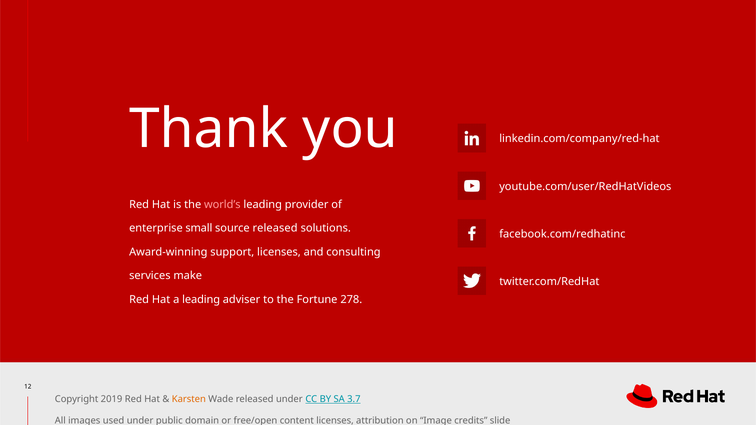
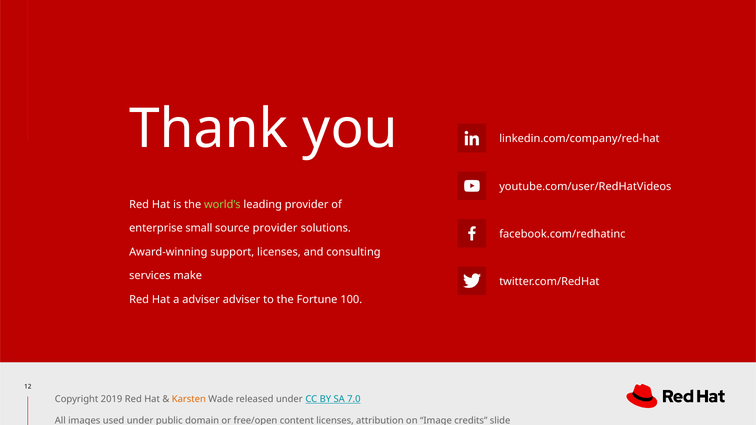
world’s colour: pink -> light green (222, 205)
source released: released -> provider (275, 228)
a leading: leading -> adviser (201, 300)
278: 278 -> 100 (351, 300)
3.7: 3.7 -> 7.0 (354, 399)
